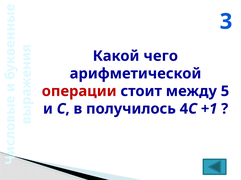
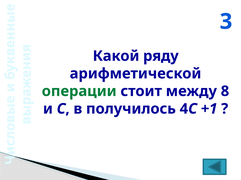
чего: чего -> ряду (161, 56)
операции colour: red -> green (79, 92)
5: 5 -> 8 (225, 92)
